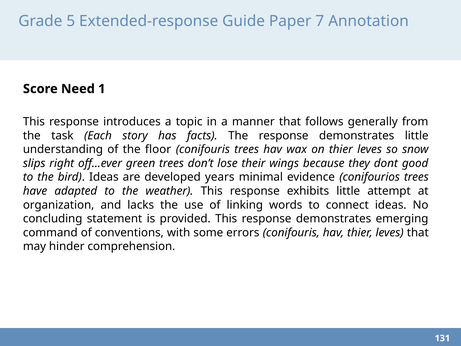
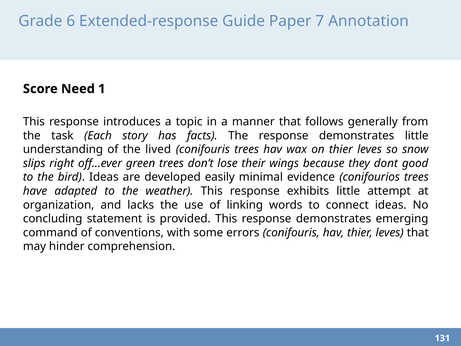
5: 5 -> 6 (71, 21)
floor: floor -> lived (158, 149)
years: years -> easily (220, 177)
